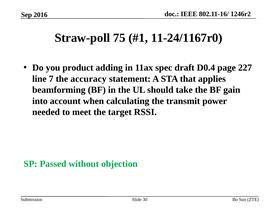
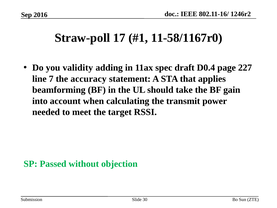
75: 75 -> 17 (119, 38)
11-24/1167r0: 11-24/1167r0 -> 11-58/1167r0 (187, 38)
product: product -> validity (78, 68)
